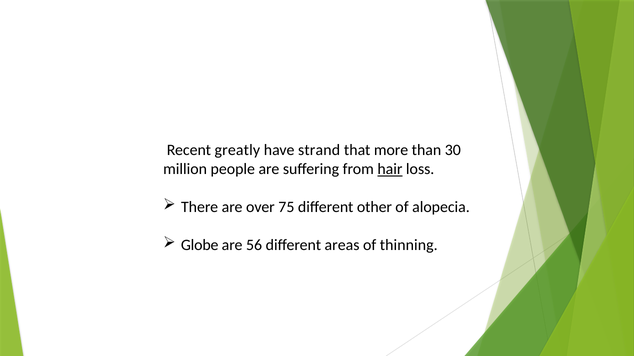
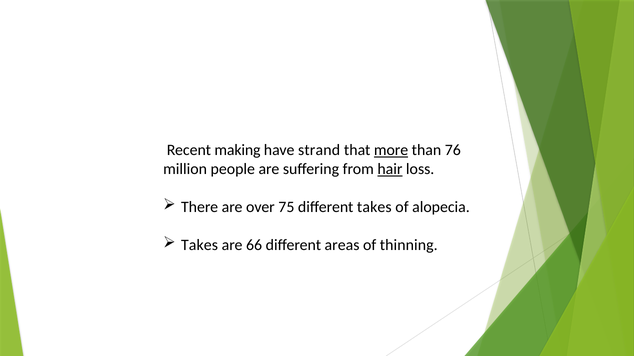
greatly: greatly -> making (238, 150)
more underline: none -> present (391, 150)
30: 30 -> 76 (453, 150)
different other: other -> takes (374, 208)
Globe: Globe -> Takes (200, 246)
56: 56 -> 66 (254, 246)
